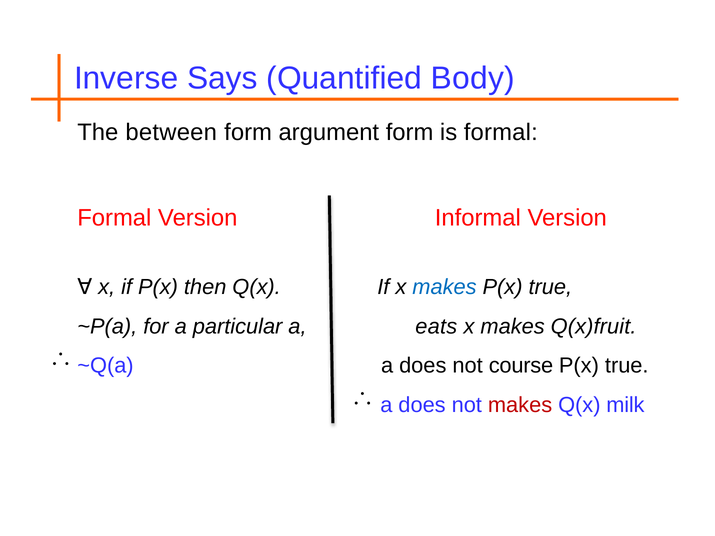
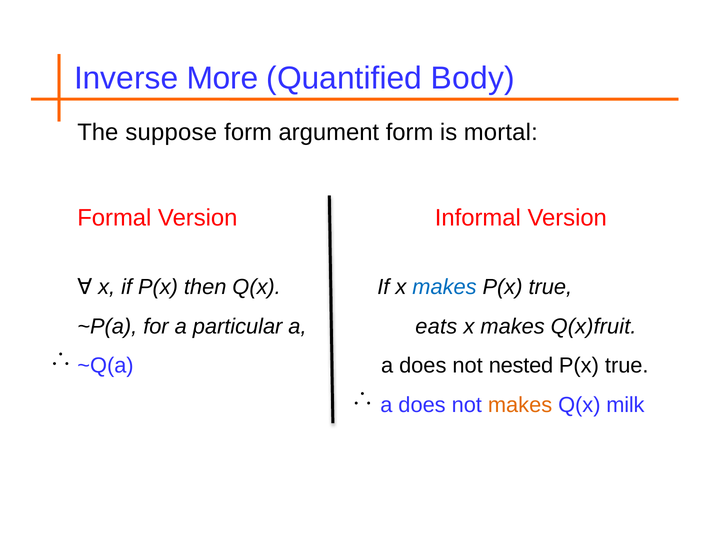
Says: Says -> More (222, 78)
between: between -> suppose (171, 132)
is formal: formal -> mortal (501, 132)
course: course -> nested (521, 366)
makes colour: red -> orange (520, 405)
